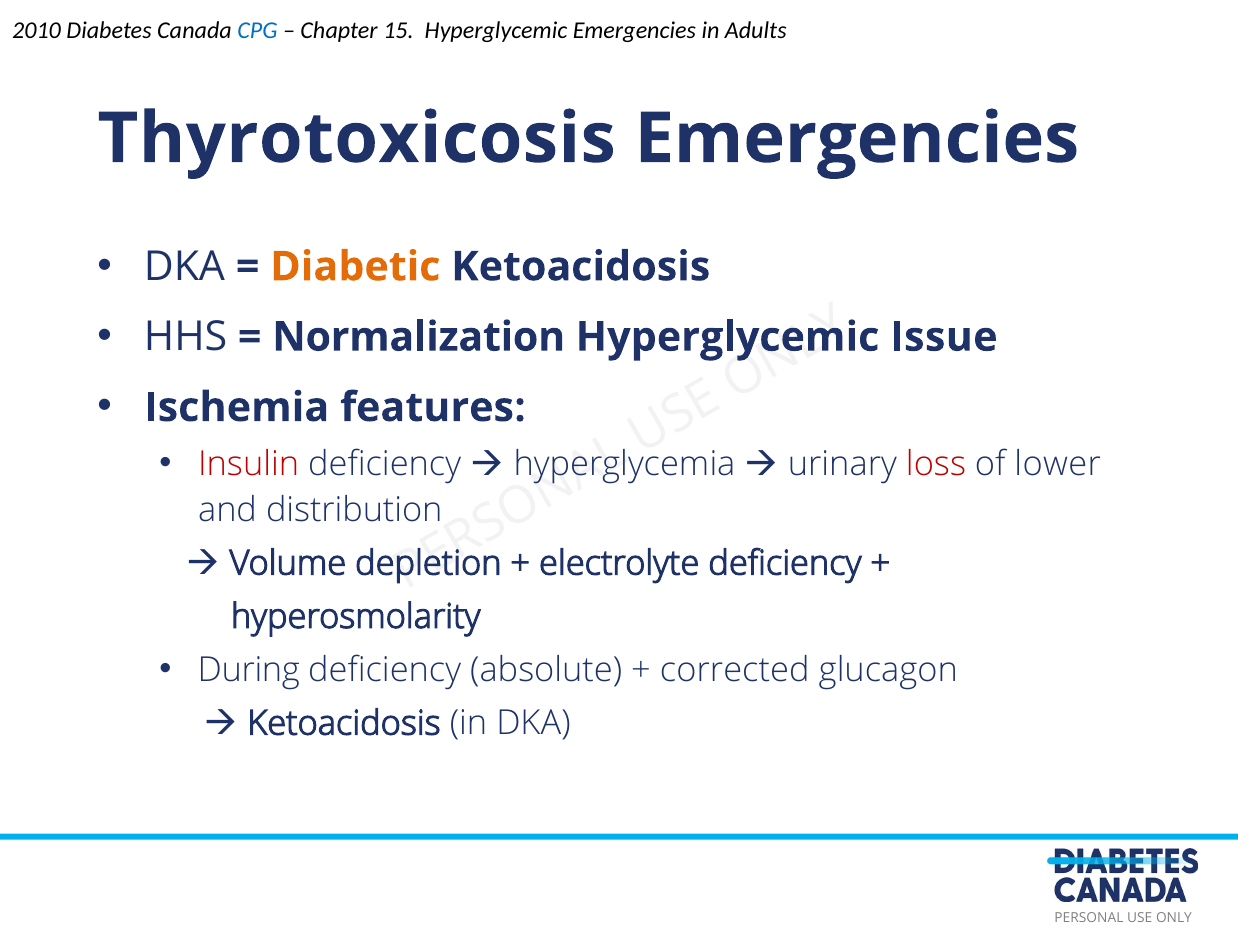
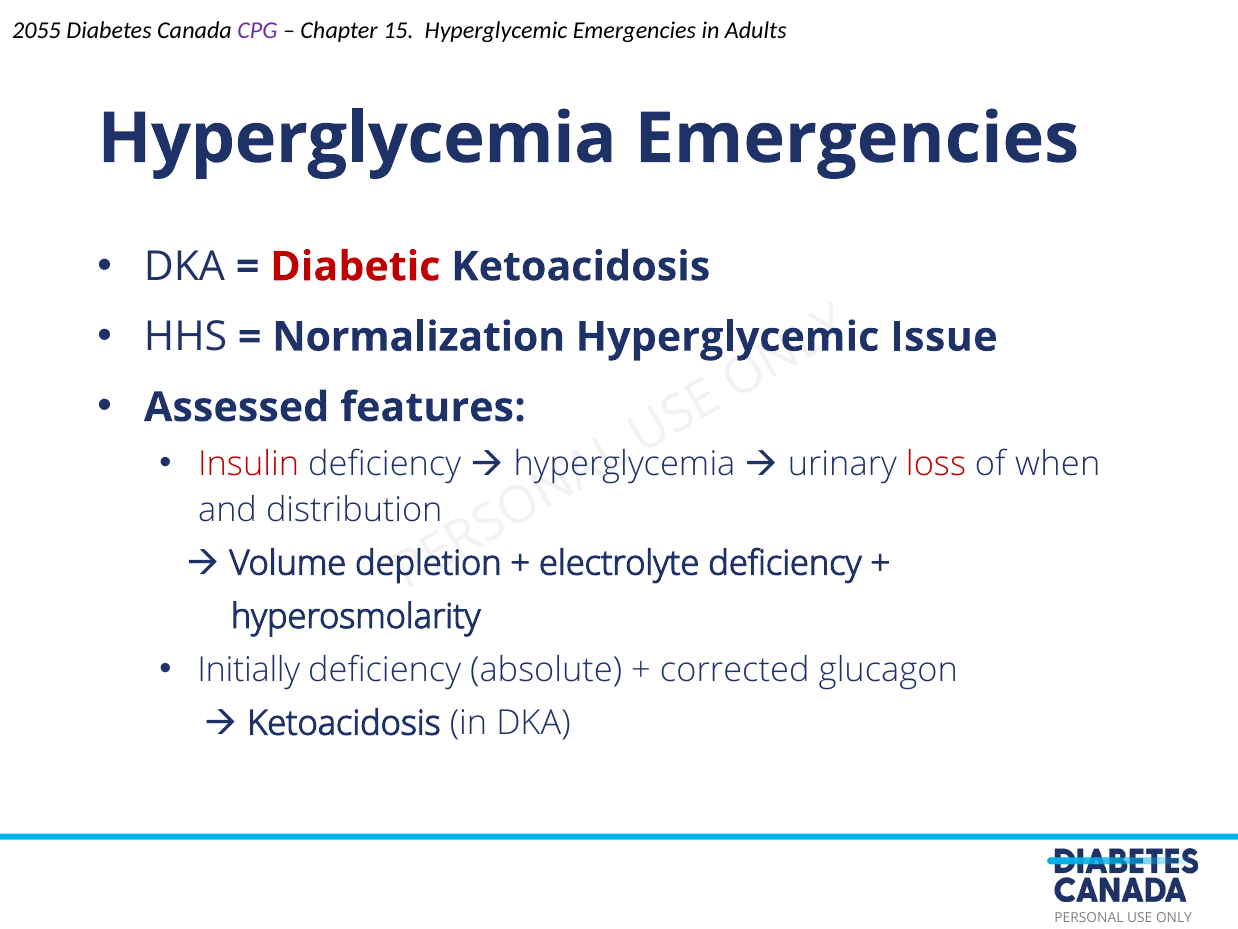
2010: 2010 -> 2055 (37, 30)
CPG colour: blue -> purple (257, 30)
Thyrotoxicosis: Thyrotoxicosis -> Hyperglycemia (357, 139)
Diabetic colour: orange -> red (355, 267)
Ischemia: Ischemia -> Assessed (237, 407)
lower: lower -> when (1058, 464)
During: During -> Initially (249, 670)
